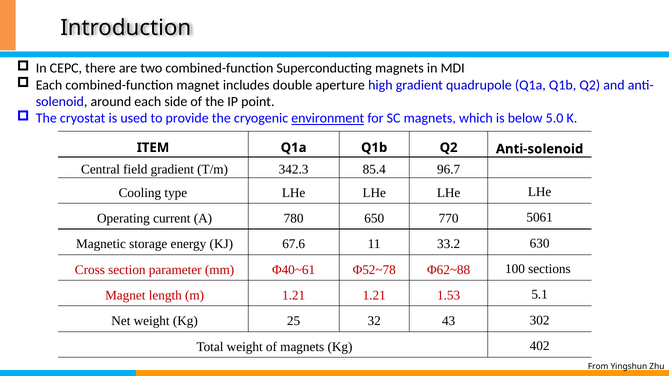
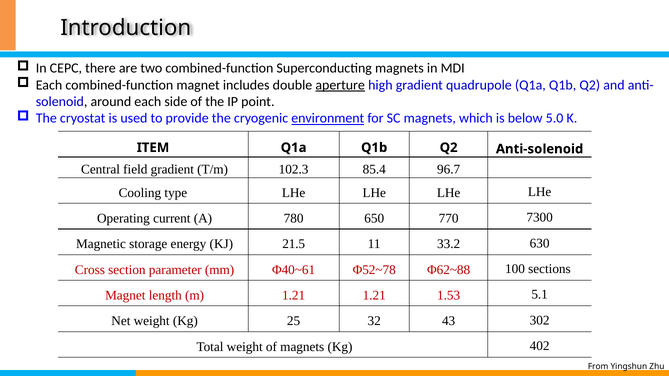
aperture underline: none -> present (340, 85)
342.3: 342.3 -> 102.3 (294, 170)
5061: 5061 -> 7300 (540, 218)
67.6: 67.6 -> 21.5 (294, 244)
